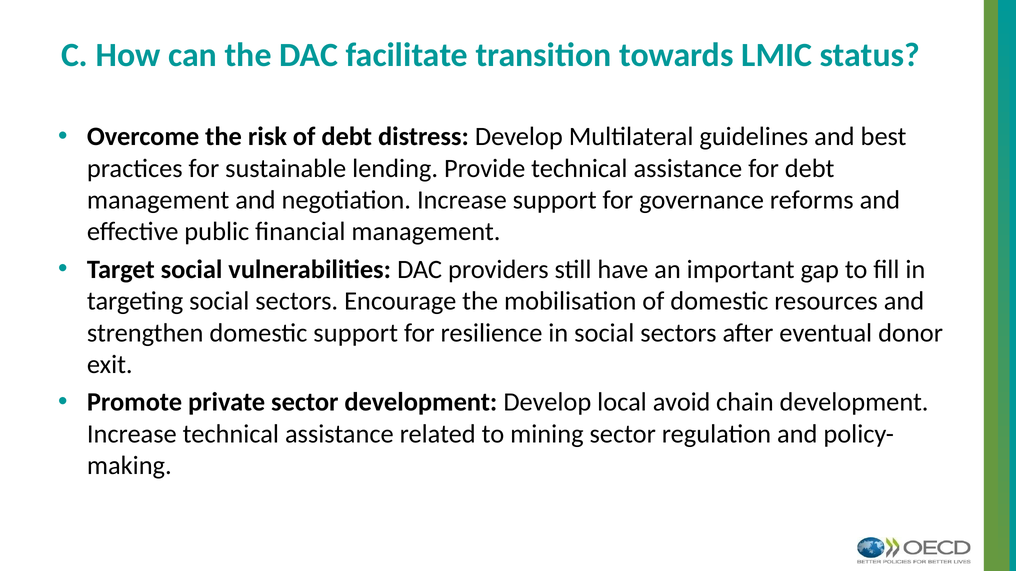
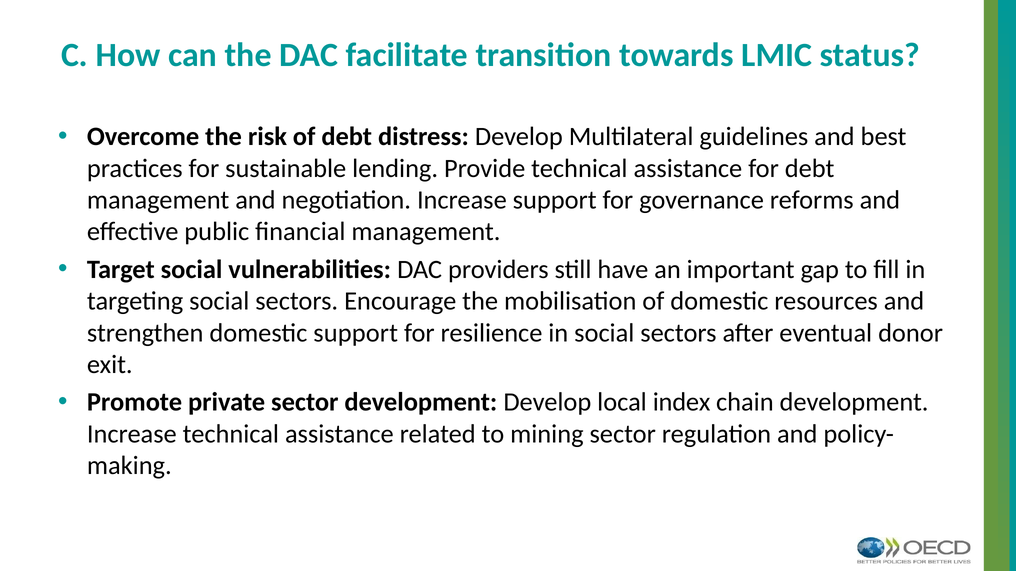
avoid: avoid -> index (682, 403)
